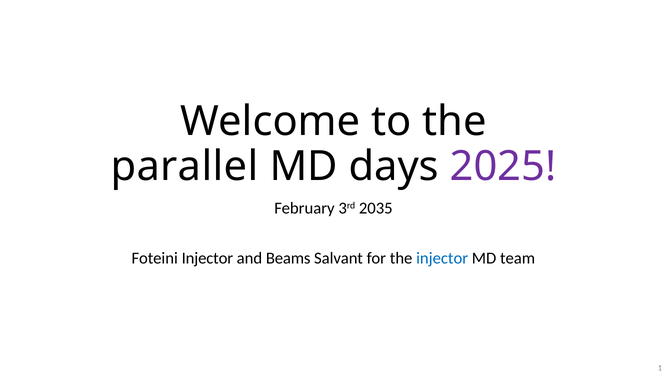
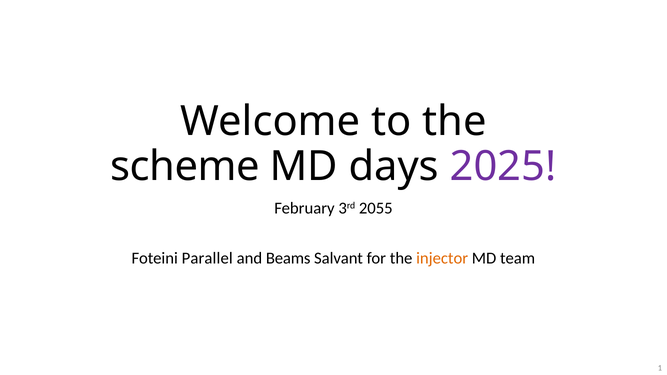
parallel: parallel -> scheme (185, 167)
2035: 2035 -> 2055 (376, 208)
Foteini Injector: Injector -> Parallel (207, 258)
injector colour: blue -> orange (442, 258)
